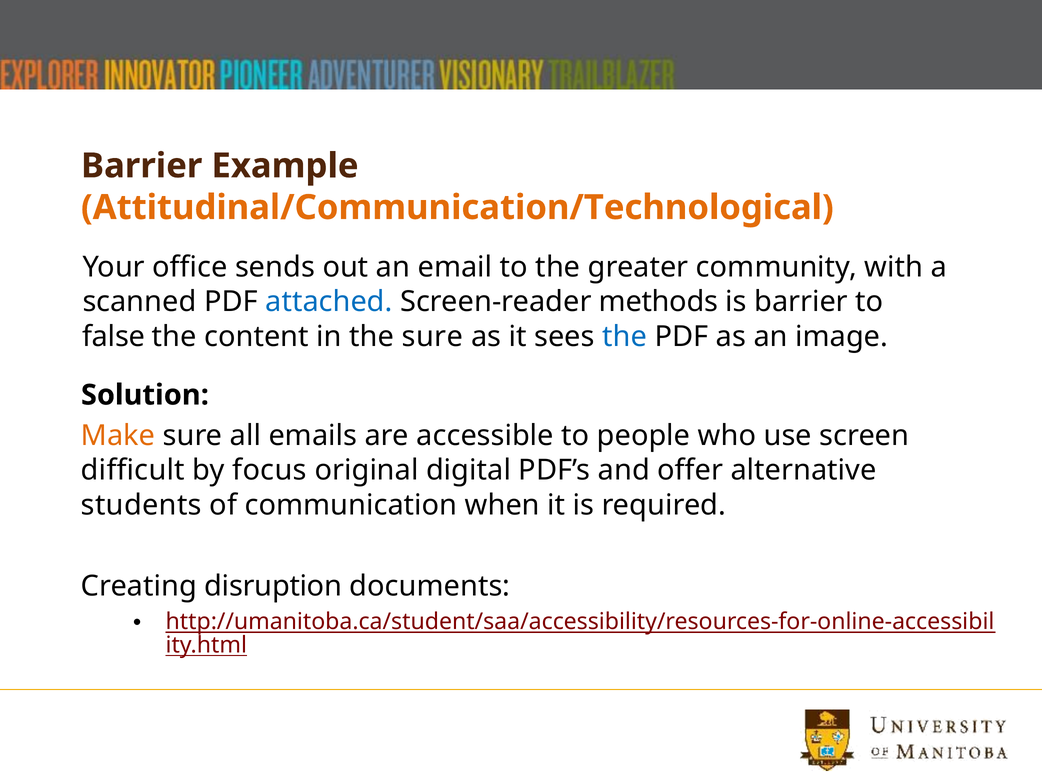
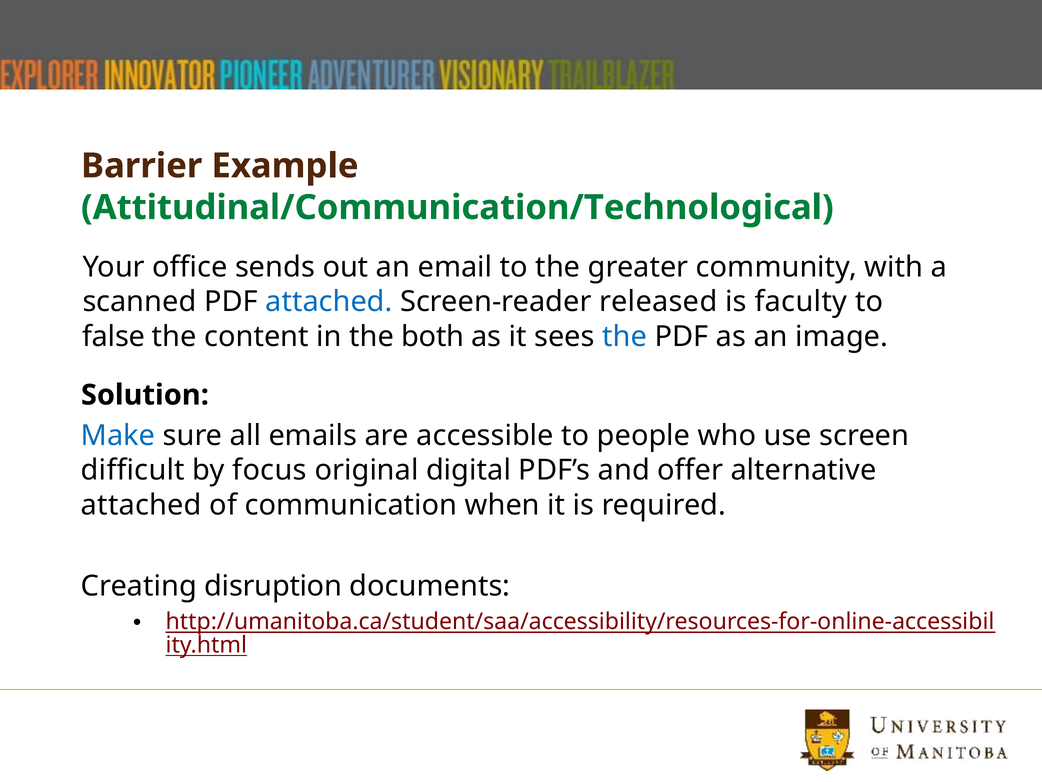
Attitudinal/Communication/Technological colour: orange -> green (457, 207)
methods: methods -> released (658, 302)
is barrier: barrier -> faculty (801, 302)
the sure: sure -> both (433, 336)
Make colour: orange -> blue (118, 435)
students: students -> attached (141, 505)
